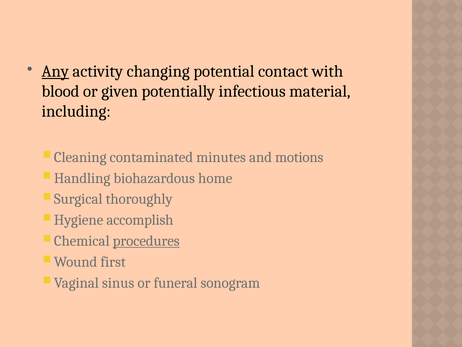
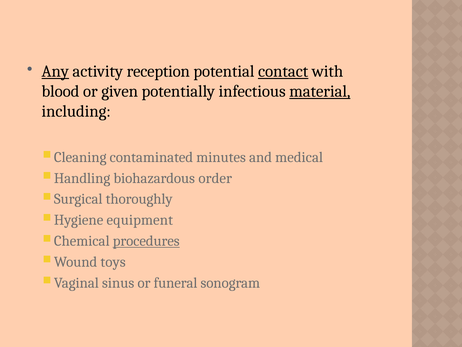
changing: changing -> reception (158, 71)
contact underline: none -> present (283, 71)
material underline: none -> present (320, 91)
motions: motions -> medical (299, 157)
home: home -> order (215, 178)
accomplish: accomplish -> equipment (140, 220)
first: first -> toys (113, 261)
